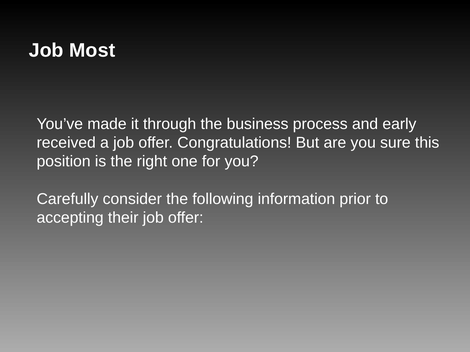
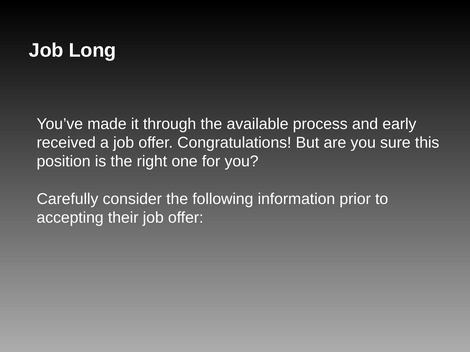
Most: Most -> Long (92, 50)
business: business -> available (258, 124)
